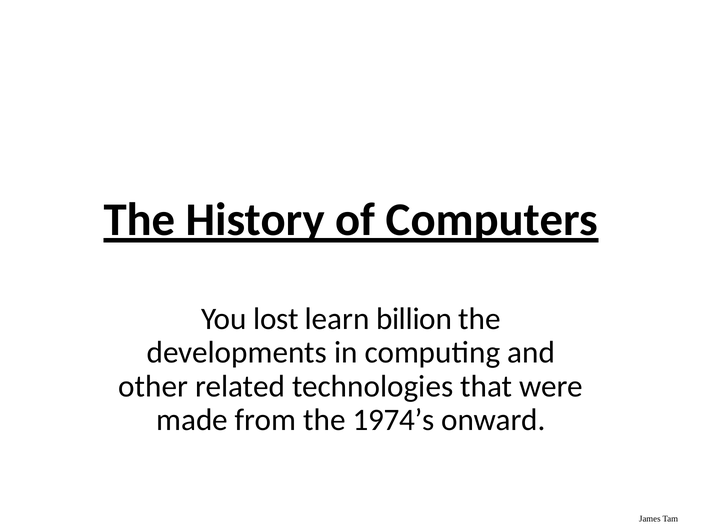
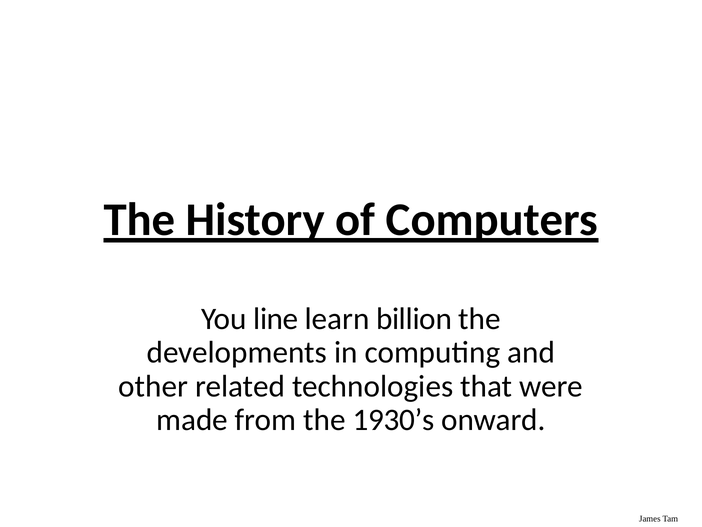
lost: lost -> line (276, 319)
1974’s: 1974’s -> 1930’s (394, 420)
